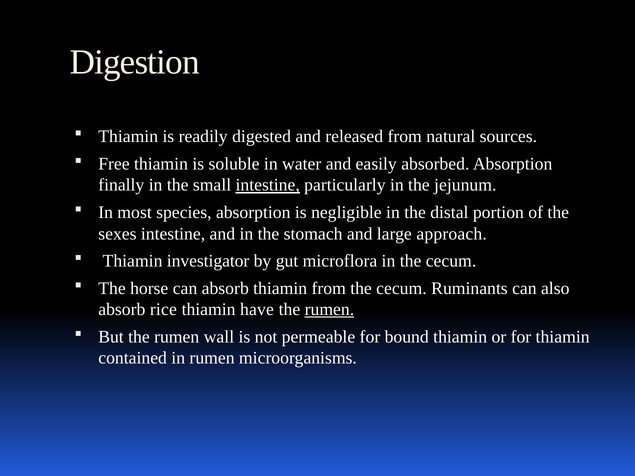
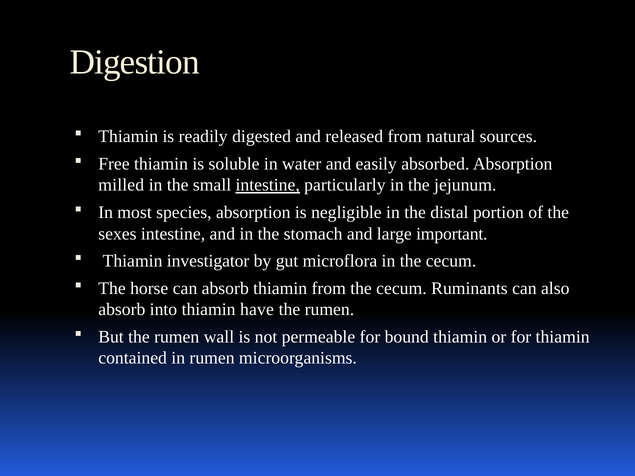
finally: finally -> milled (121, 185)
approach: approach -> important (452, 234)
rice: rice -> into (163, 310)
rumen underline: present -> none (329, 310)
